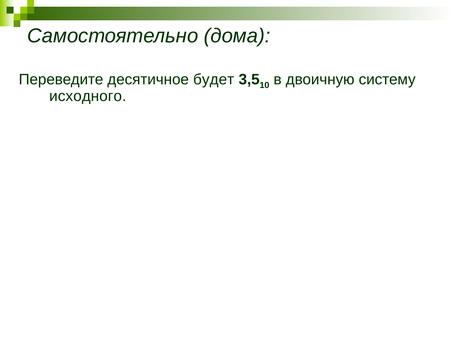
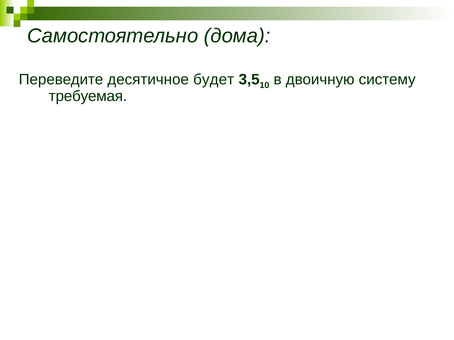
исходного: исходного -> требуемая (88, 96)
